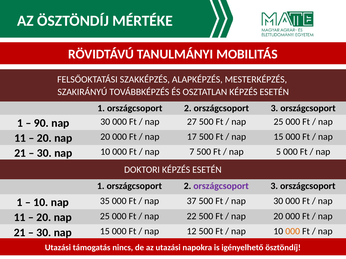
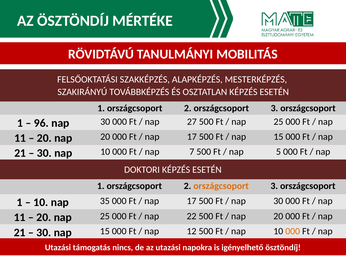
90: 90 -> 96 (41, 123)
országcsoport colour: purple -> orange (221, 186)
37: 37 -> 17 (192, 201)
